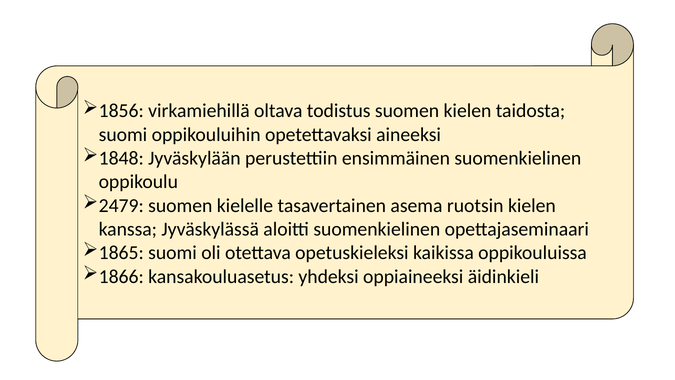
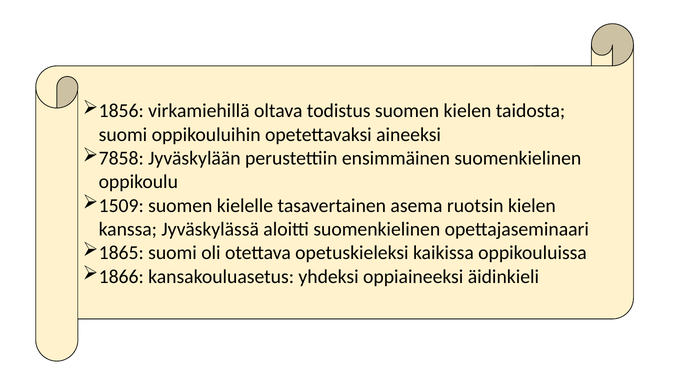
1848: 1848 -> 7858 (121, 158)
2479: 2479 -> 1509 (121, 205)
